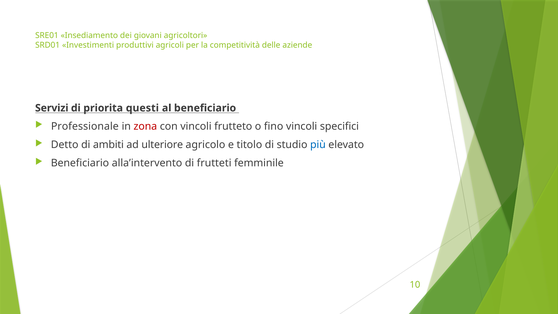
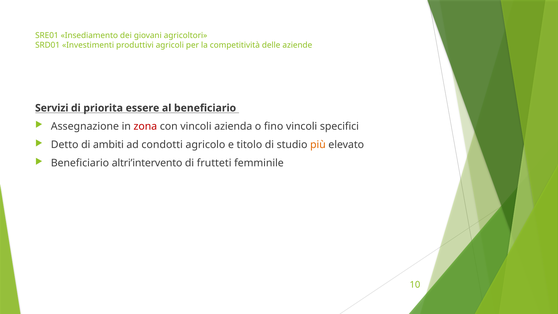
questi: questi -> essere (142, 108)
Professionale: Professionale -> Assegnazione (85, 126)
frutteto: frutteto -> azienda (233, 126)
ulteriore: ulteriore -> condotti (162, 145)
più colour: blue -> orange (318, 145)
alla’intervento: alla’intervento -> altri’intervento (147, 163)
